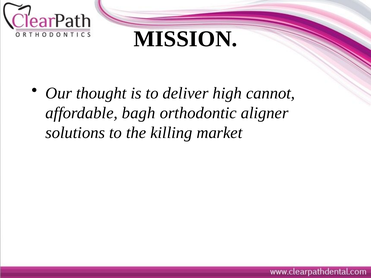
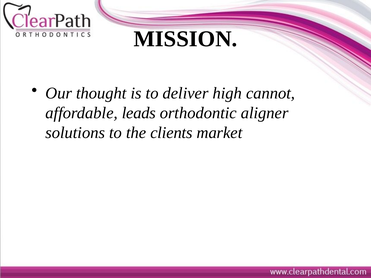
bagh: bagh -> leads (139, 113)
killing: killing -> clients (171, 133)
